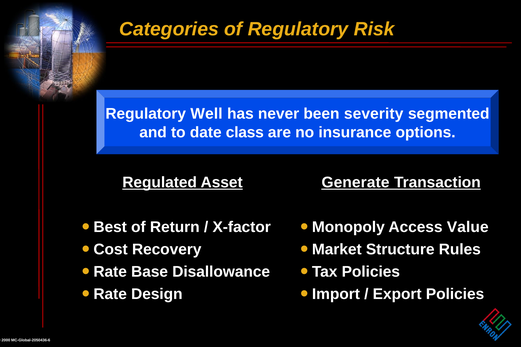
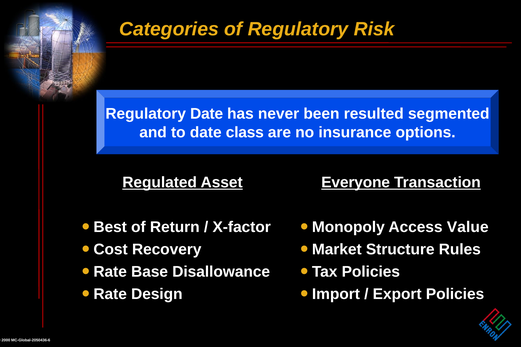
Regulatory Well: Well -> Date (207, 114)
severity: severity -> resulted (374, 114)
Generate: Generate -> Everyone (356, 182)
